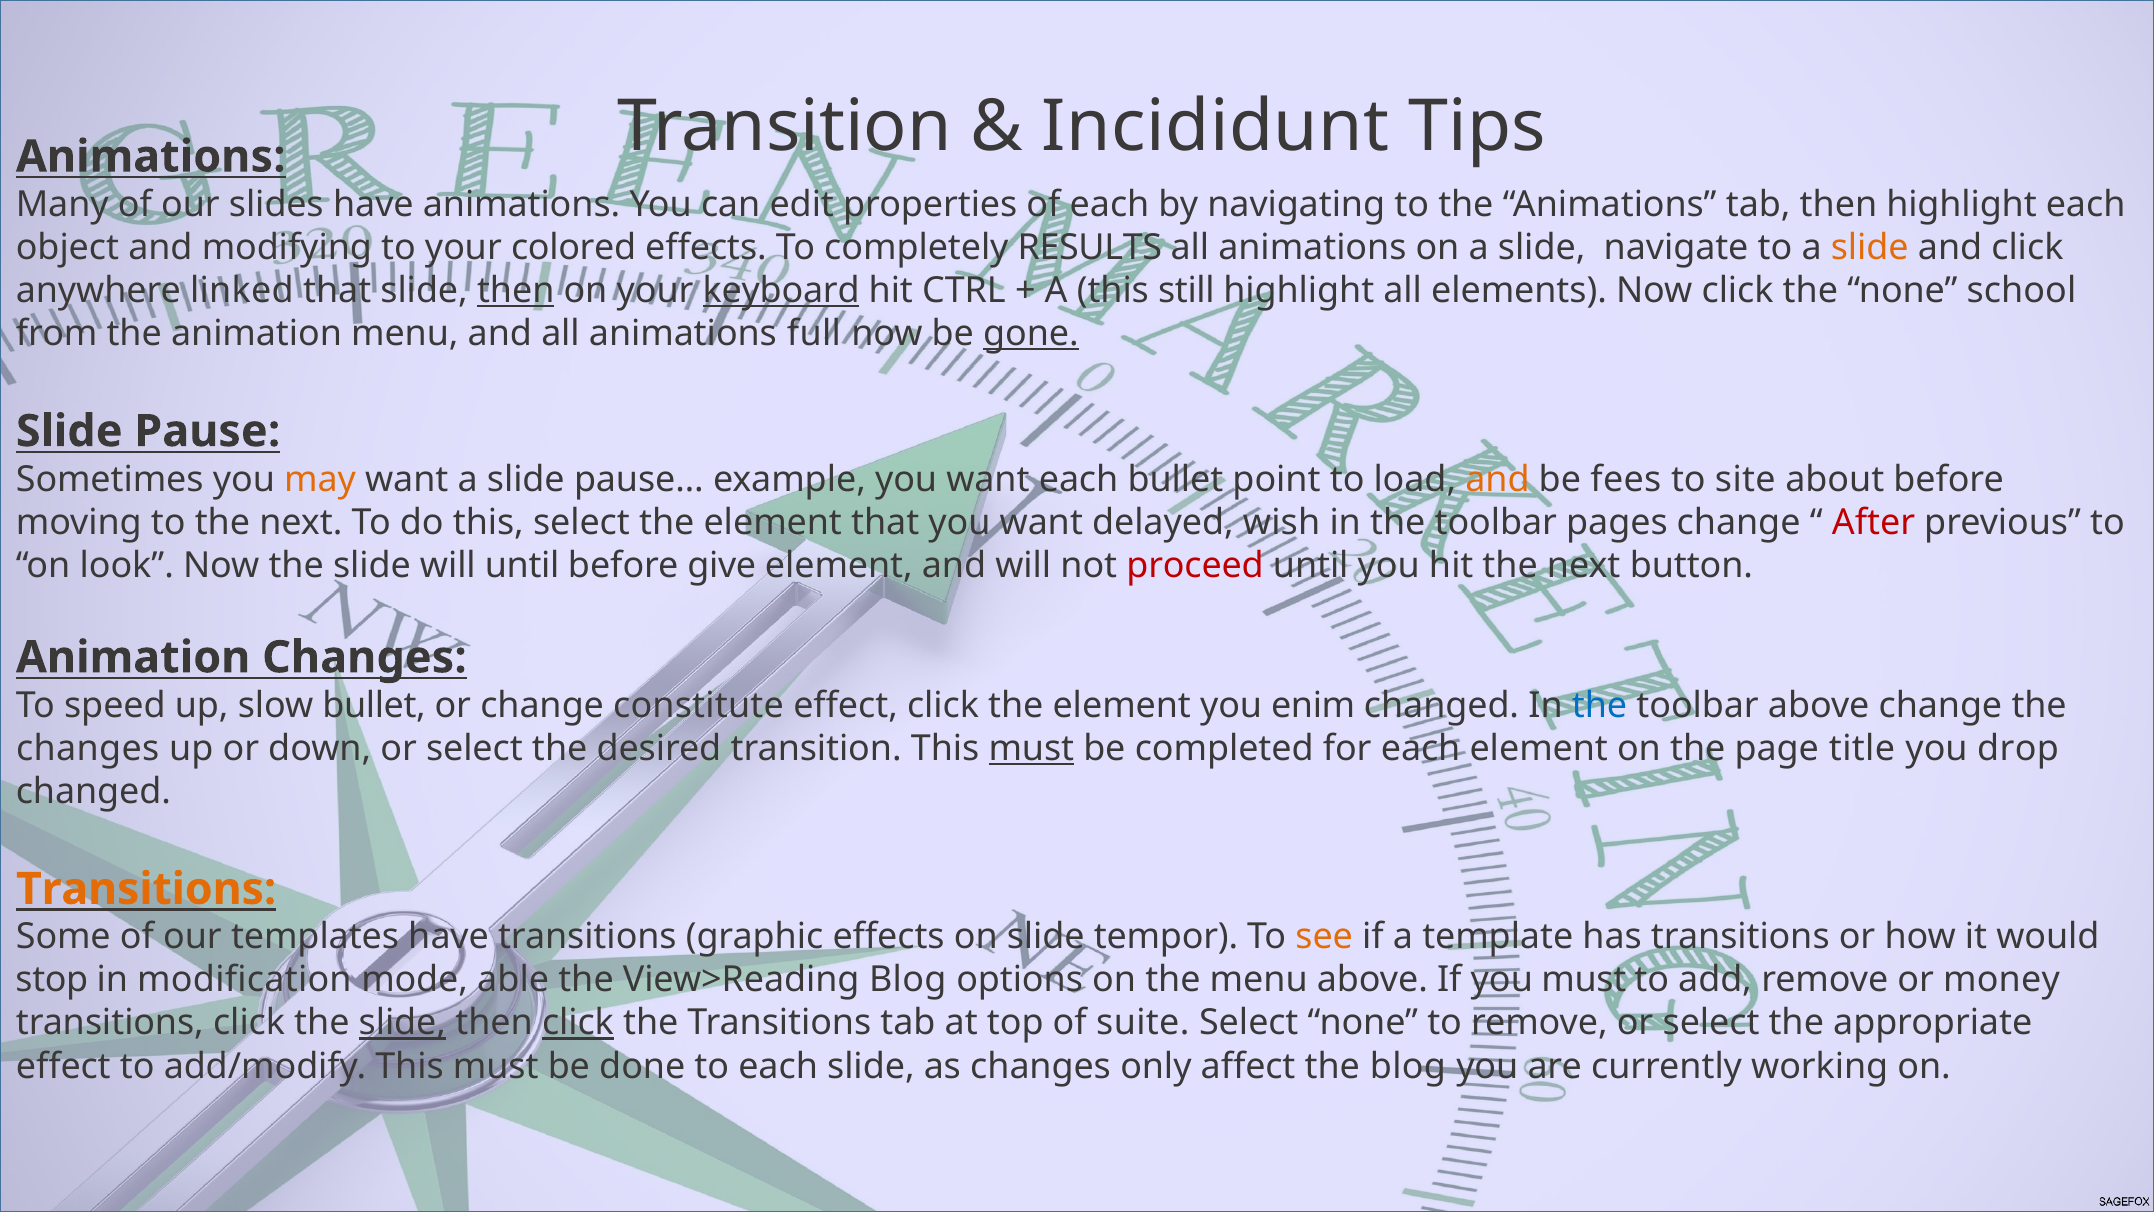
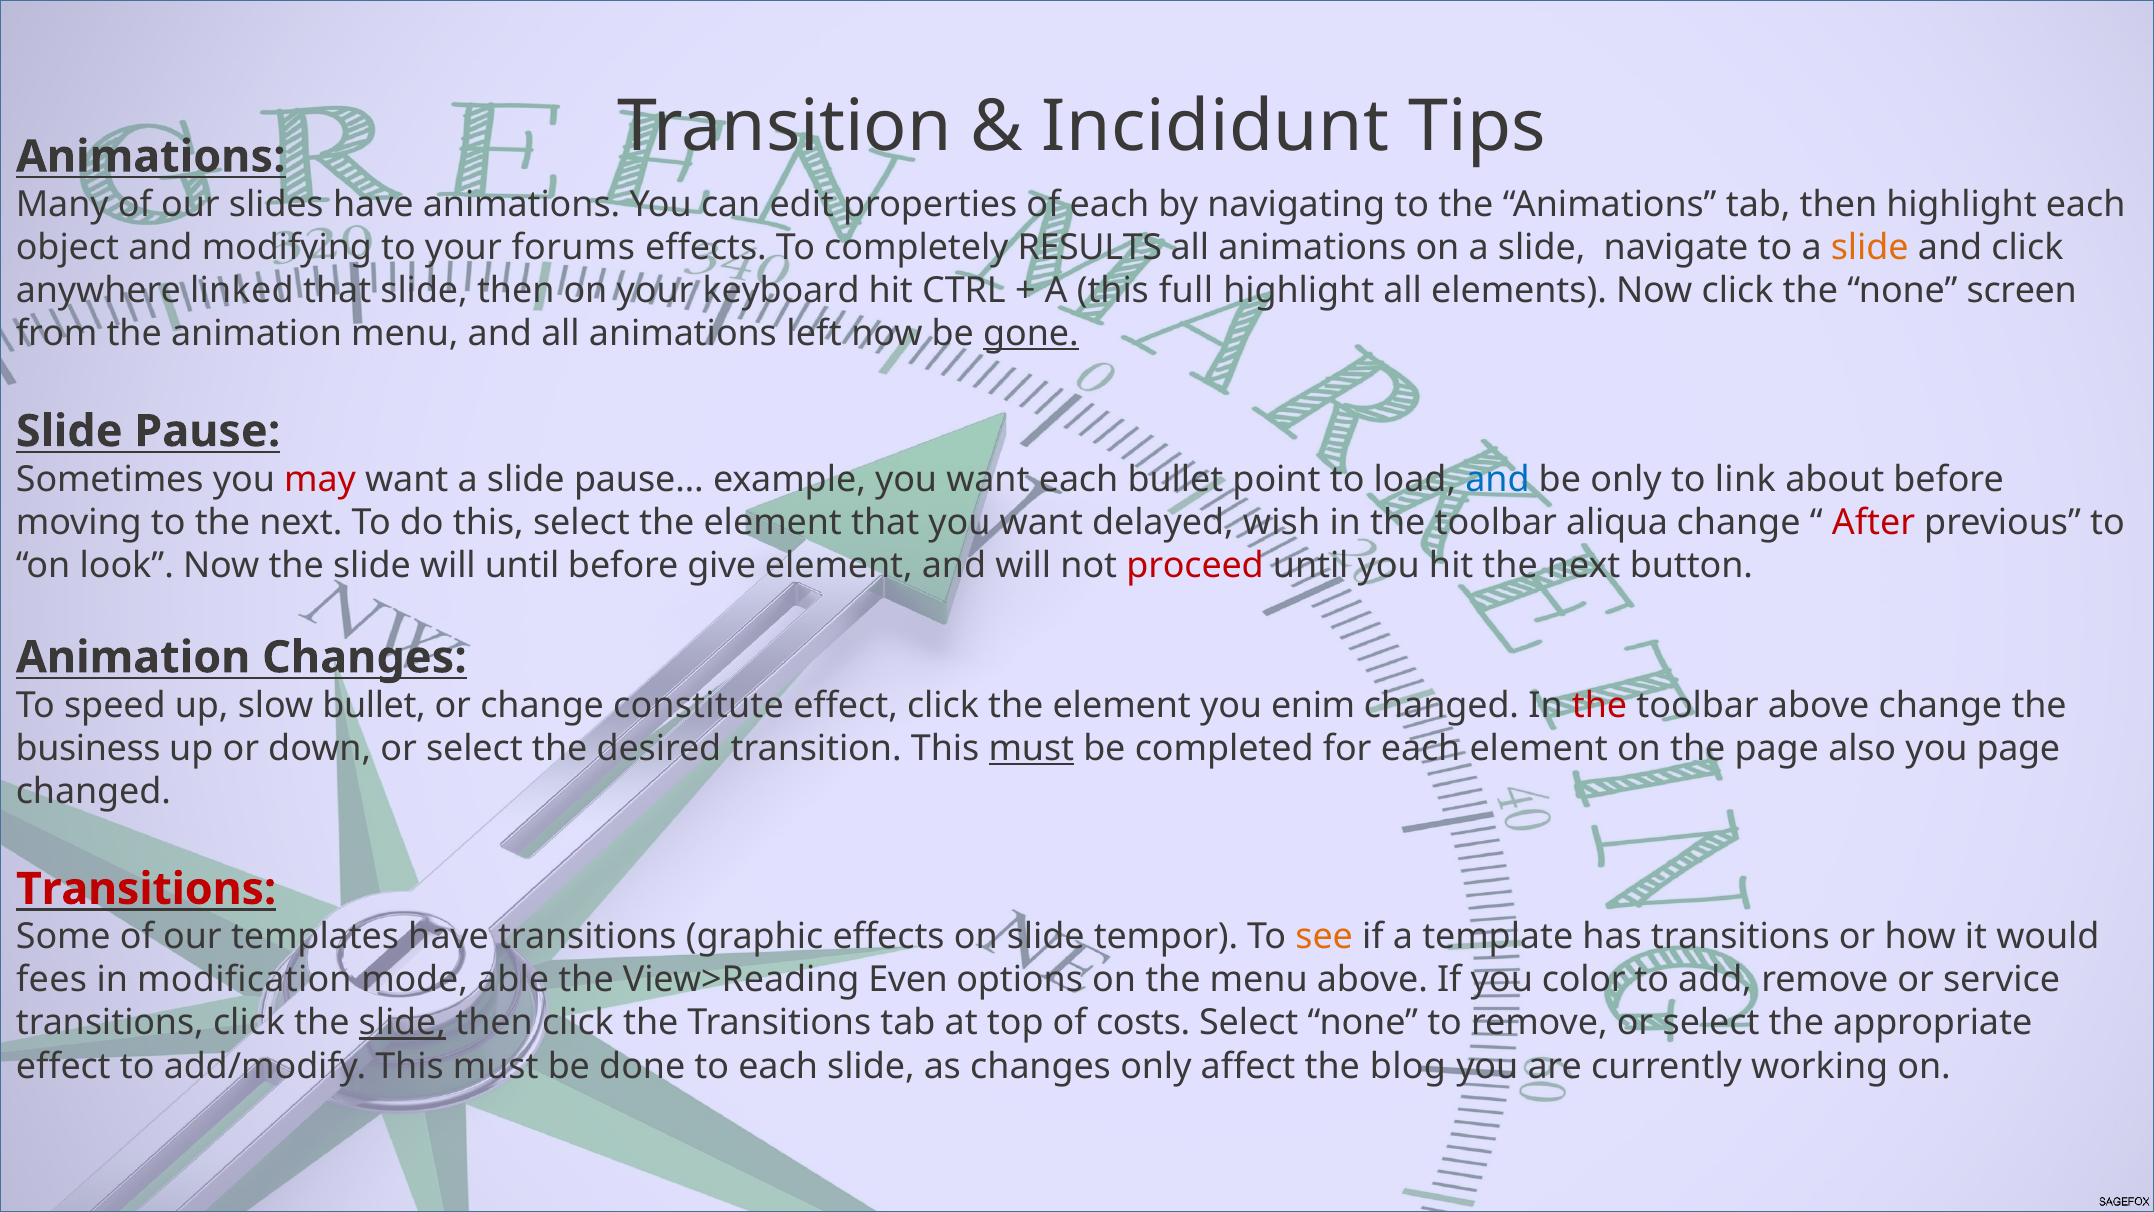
colored: colored -> forums (573, 248)
then underline: present -> none (516, 291)
keyboard underline: present -> none (781, 291)
still: still -> full (1186, 291)
school: school -> screen (2022, 291)
full: full -> left (814, 334)
may colour: orange -> red (320, 479)
and colour: orange -> blue (1497, 479)
be fees: fees -> only (1626, 479)
site: site -> link (1745, 479)
pages: pages -> aliqua (1617, 522)
the colour: blue -> red (1600, 705)
changes: changes -> business (88, 748)
title: title -> also (1862, 748)
you drop: drop -> page (2018, 748)
Transitions colour: orange -> red (146, 889)
stop: stop -> fees (52, 980)
View>Reading Blog: Blog -> Even (908, 980)
you must: must -> color (1584, 980)
money: money -> service (2002, 980)
click underline: present -> none (578, 1023)
suite: suite -> costs (1143, 1023)
